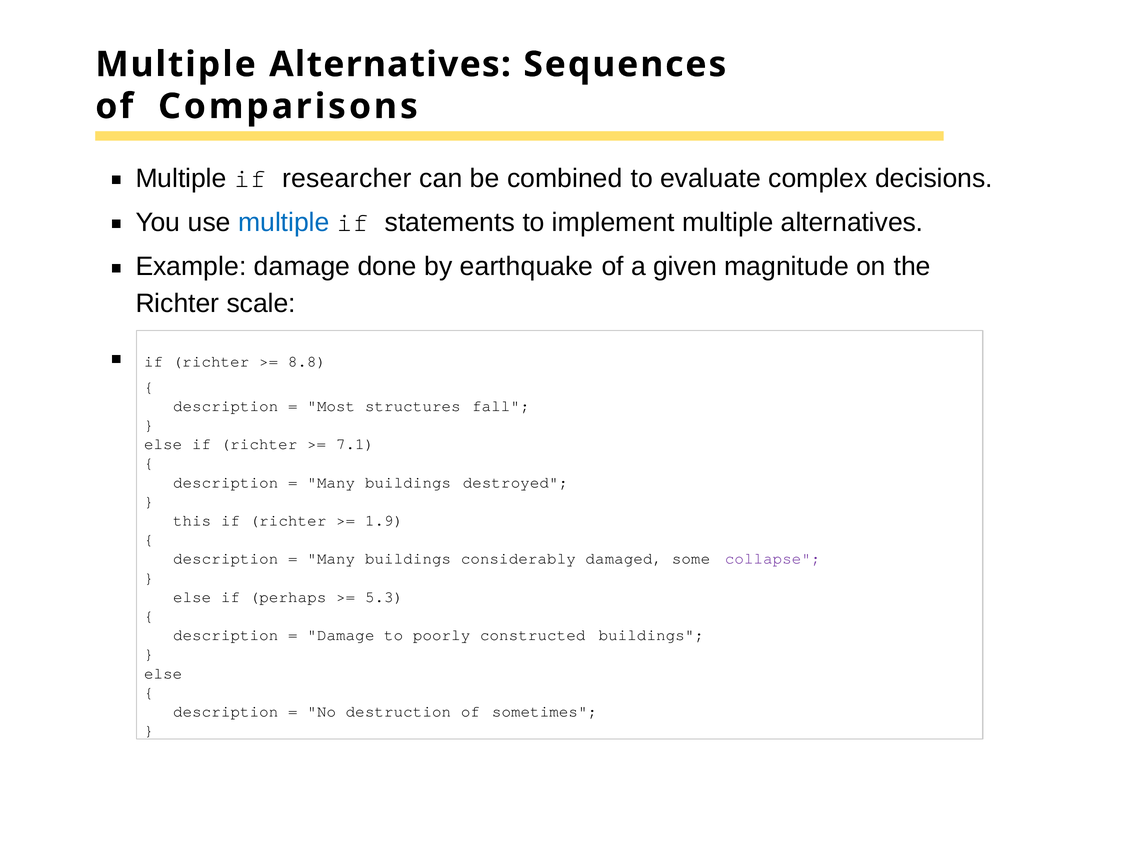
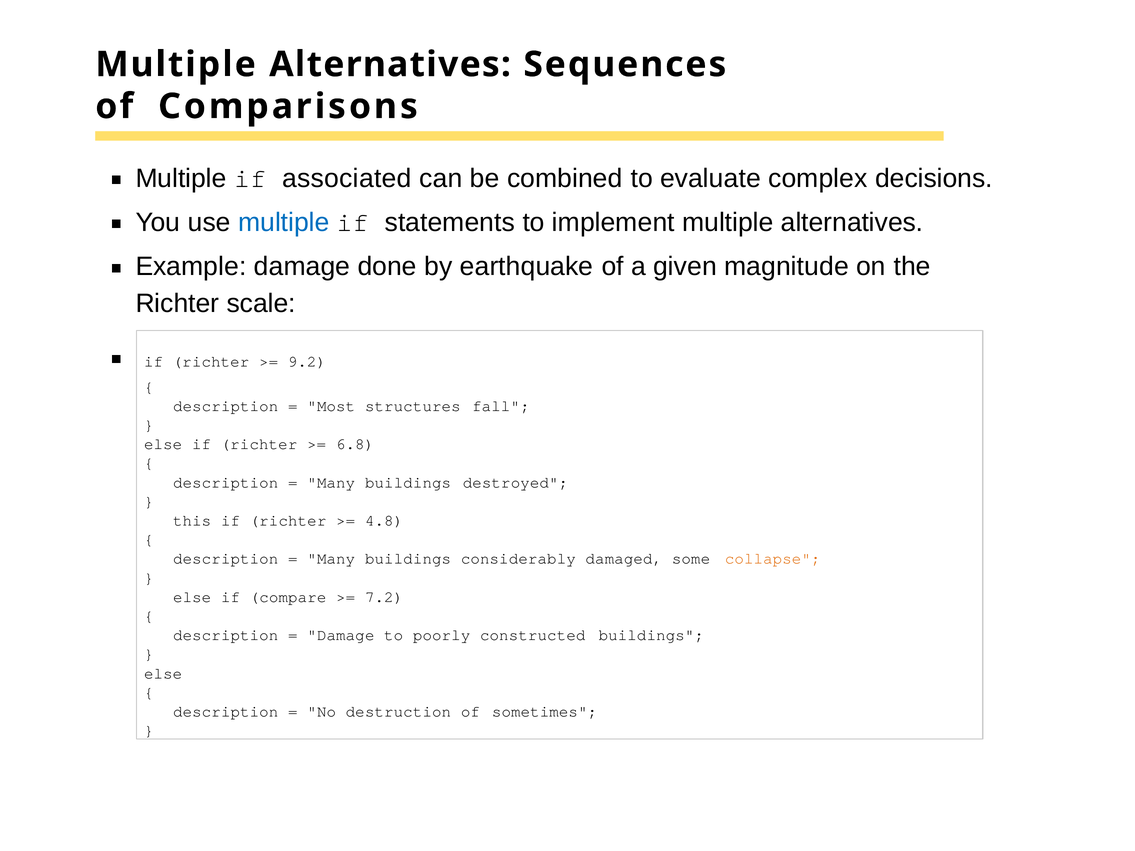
researcher: researcher -> associated (347, 178)
8.8: 8.8 -> 9.2 (307, 362)
7.1: 7.1 -> 6.8 (355, 444)
1.9: 1.9 -> 4.8 (384, 521)
collapse colour: purple -> orange (773, 559)
perhaps: perhaps -> compare (288, 597)
5.3: 5.3 -> 7.2 (384, 597)
